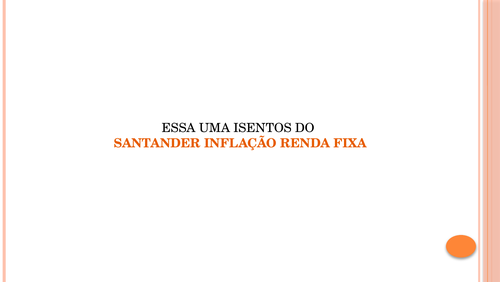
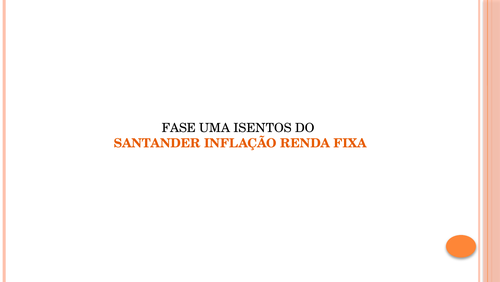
ESSA: ESSA -> FASE (179, 128)
